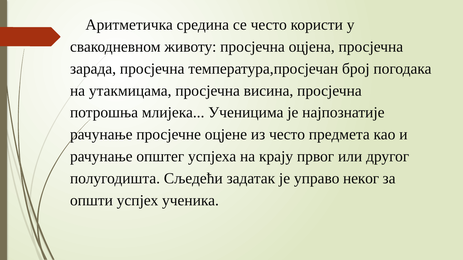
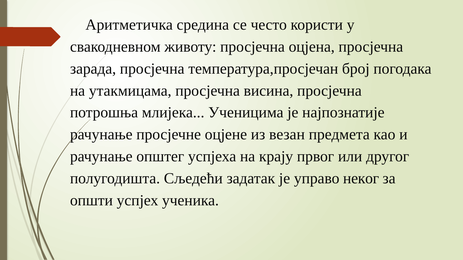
из често: често -> везан (287, 135)
